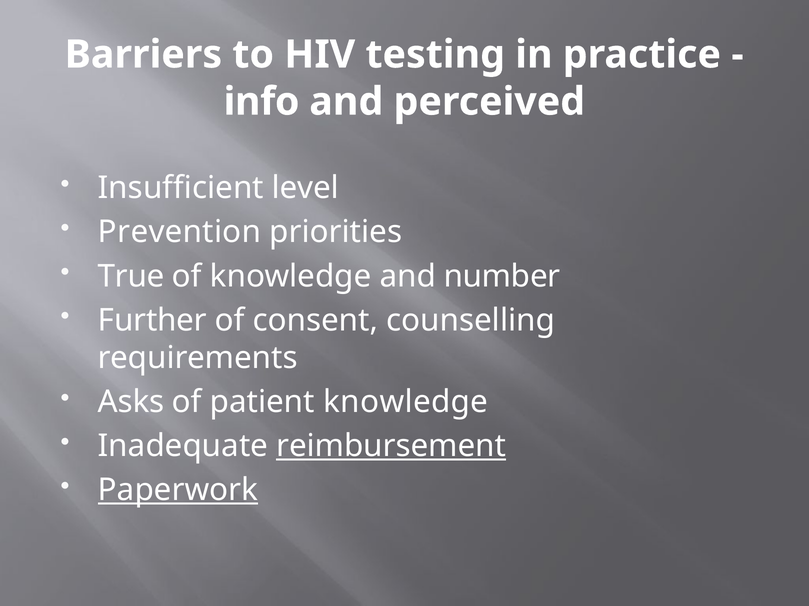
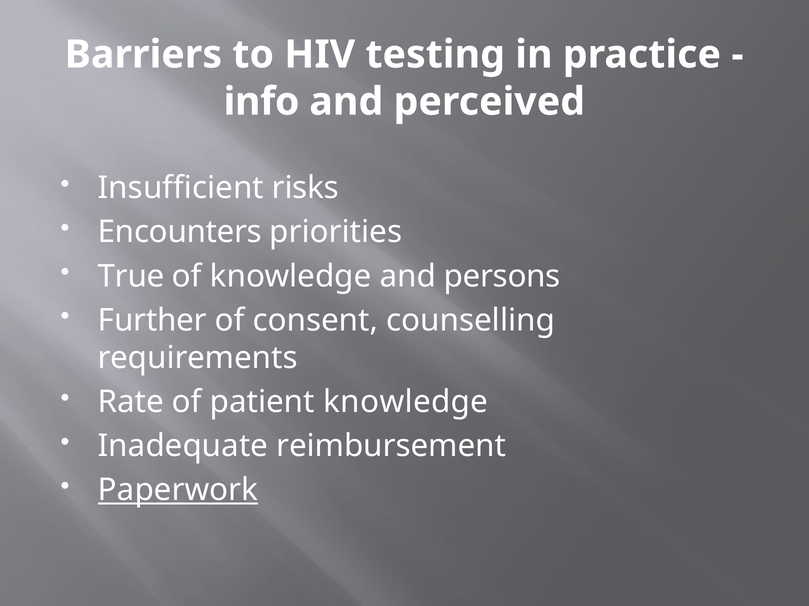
level: level -> risks (305, 188)
Prevention: Prevention -> Encounters (180, 232)
number: number -> persons (502, 276)
Asks: Asks -> Rate (131, 402)
reimbursement underline: present -> none (391, 447)
